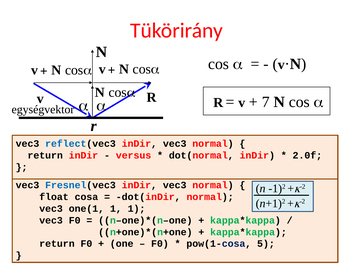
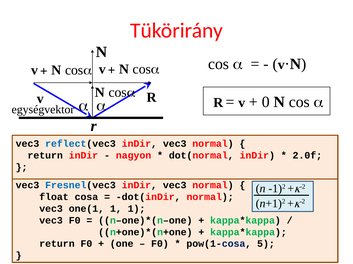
7: 7 -> 0 (266, 102)
versus: versus -> nagyon (134, 156)
